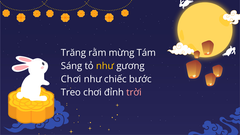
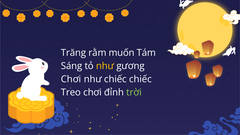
mừng: mừng -> muốn (122, 53)
chiếc bước: bước -> chiếc (140, 79)
trời colour: pink -> light green (134, 92)
